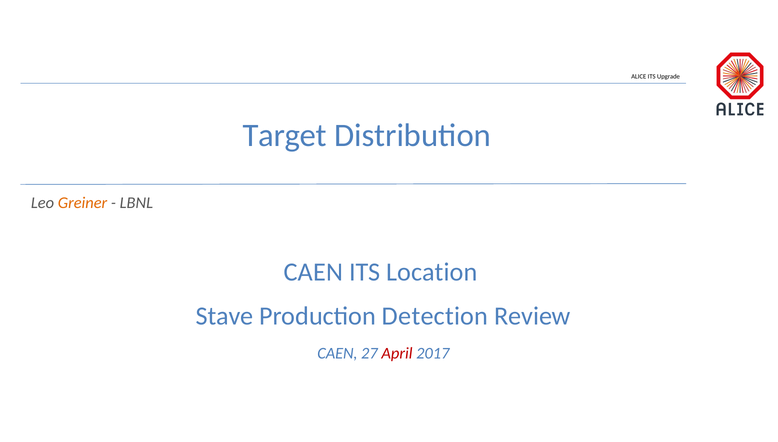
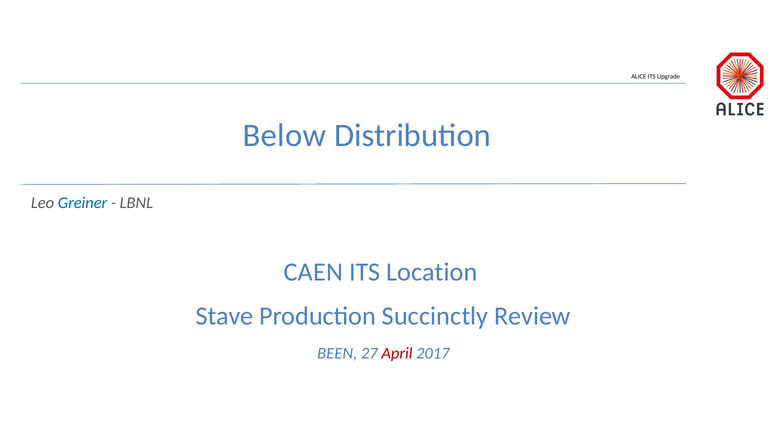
Target: Target -> Below (284, 135)
Greiner colour: orange -> blue (83, 203)
Detection: Detection -> Succinctly (435, 316)
CAEN: CAEN -> BEEN (337, 354)
